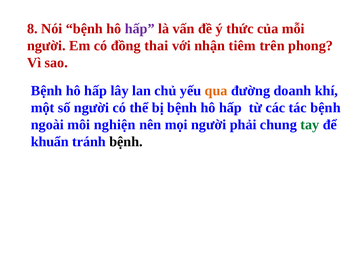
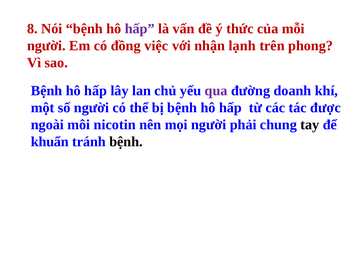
thai: thai -> việc (156, 46)
tiêm: tiêm -> lạnh (242, 46)
qua colour: orange -> purple (216, 91)
tác bệnh: bệnh -> được (326, 108)
nghiện: nghiện -> nicotin (115, 125)
tay colour: green -> black (310, 125)
